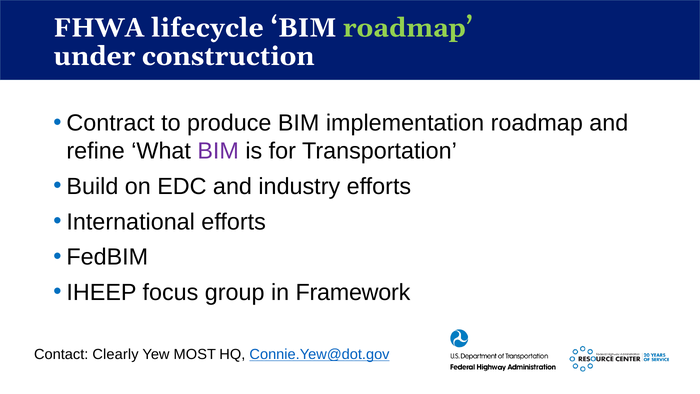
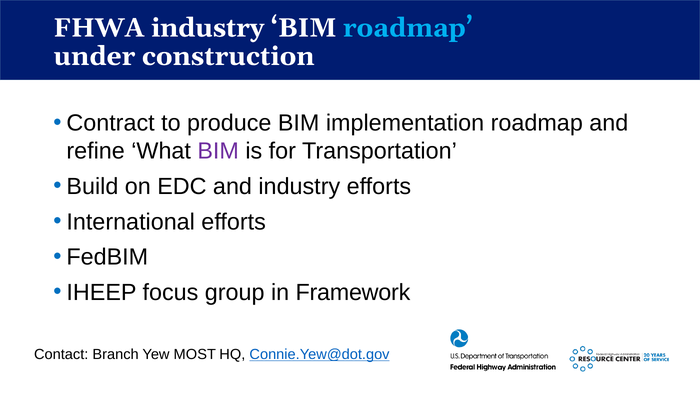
FHWA lifecycle: lifecycle -> industry (208, 28)
roadmap colour: light green -> light blue (408, 28)
Clearly: Clearly -> Branch (116, 354)
